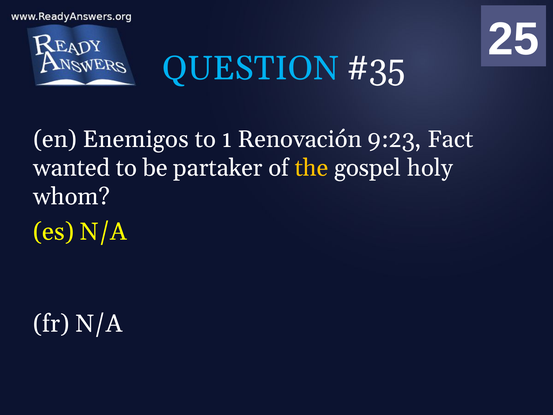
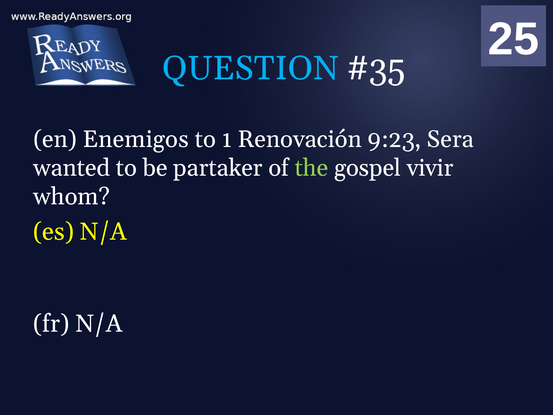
Fact: Fact -> Sera (450, 139)
the colour: yellow -> light green (312, 168)
holy: holy -> vivir (430, 168)
